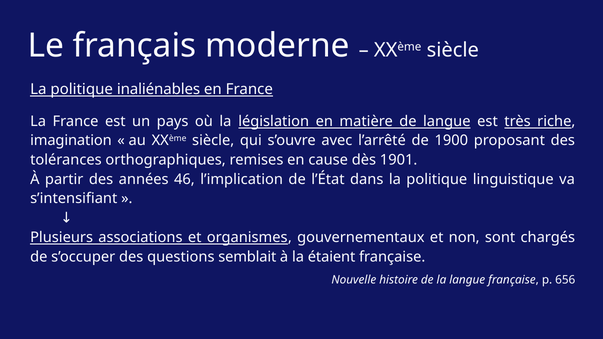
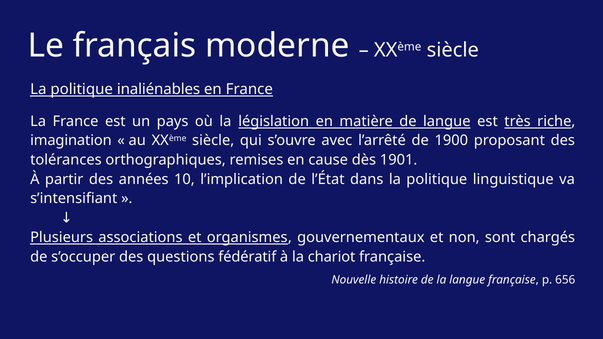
46: 46 -> 10 (184, 179)
semblait: semblait -> fédératif (247, 257)
étaient: étaient -> chariot (332, 257)
